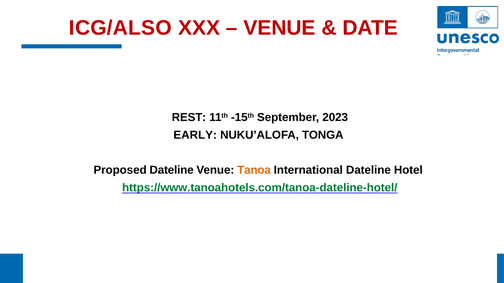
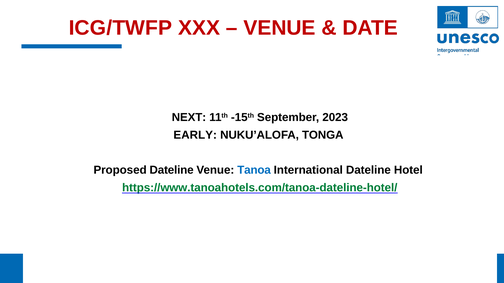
ICG/ALSO: ICG/ALSO -> ICG/TWFP (120, 28)
REST: REST -> NEXT (189, 118)
Tanoa colour: orange -> blue (254, 170)
